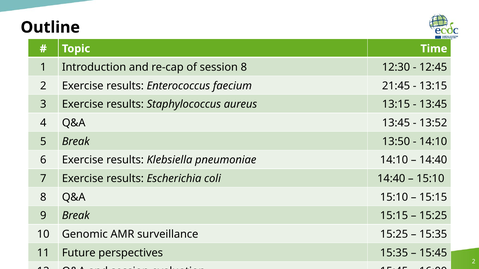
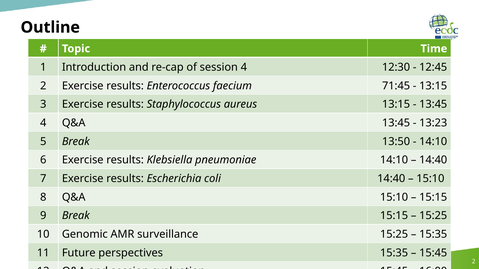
session 8: 8 -> 4 (244, 67)
21:45: 21:45 -> 71:45 (396, 86)
13:52: 13:52 -> 13:23 (433, 123)
